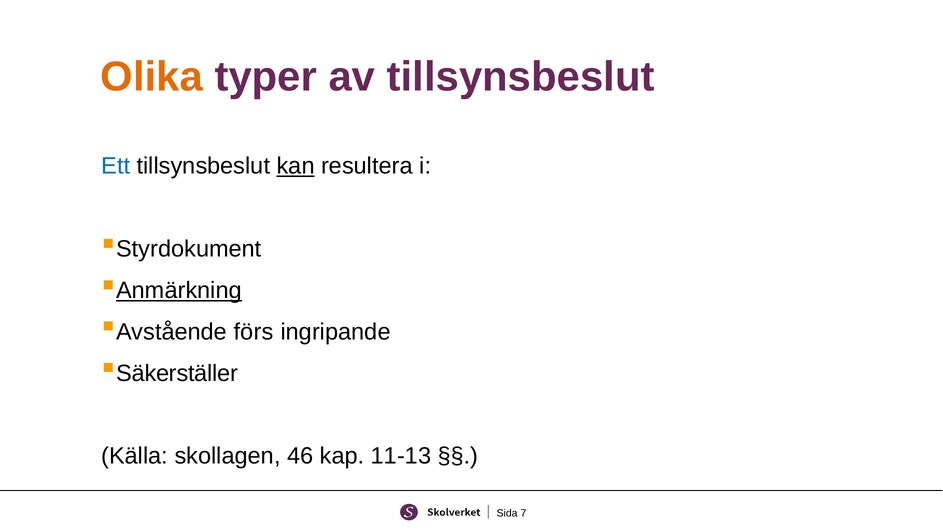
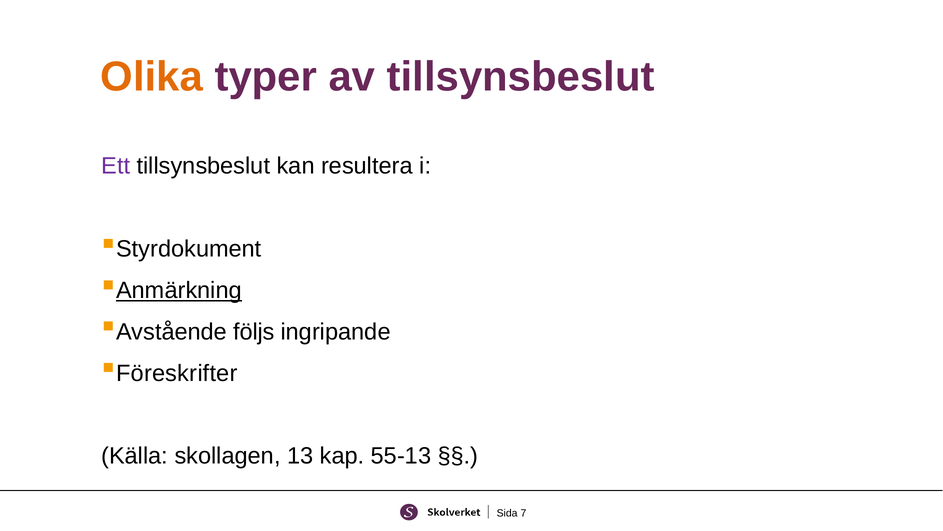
Ett colour: blue -> purple (116, 166)
kan underline: present -> none (296, 166)
förs: förs -> följs (254, 332)
Säkerställer: Säkerställer -> Föreskrifter (177, 373)
46: 46 -> 13 (300, 456)
11-13: 11-13 -> 55-13 (401, 456)
